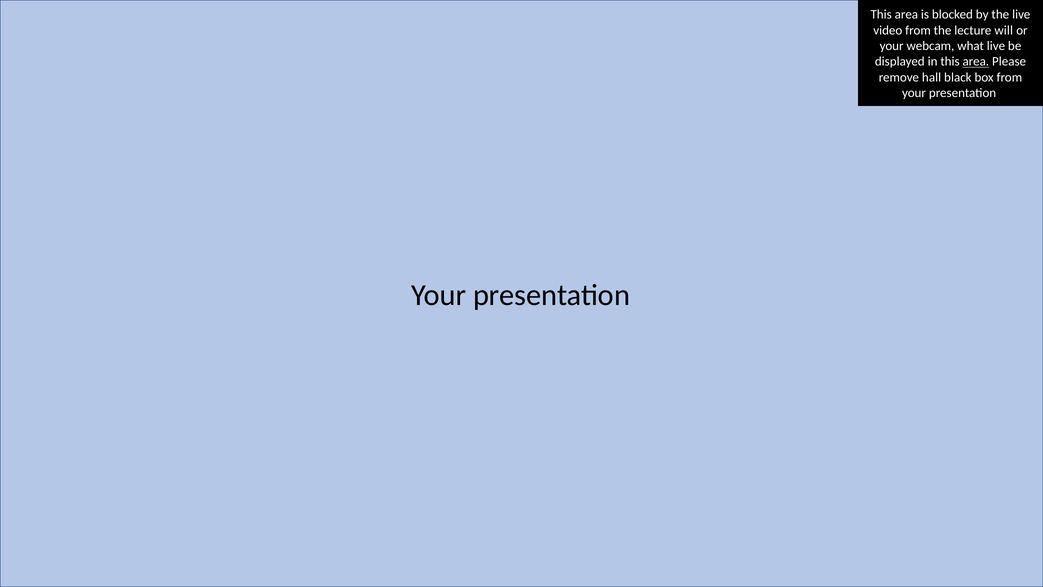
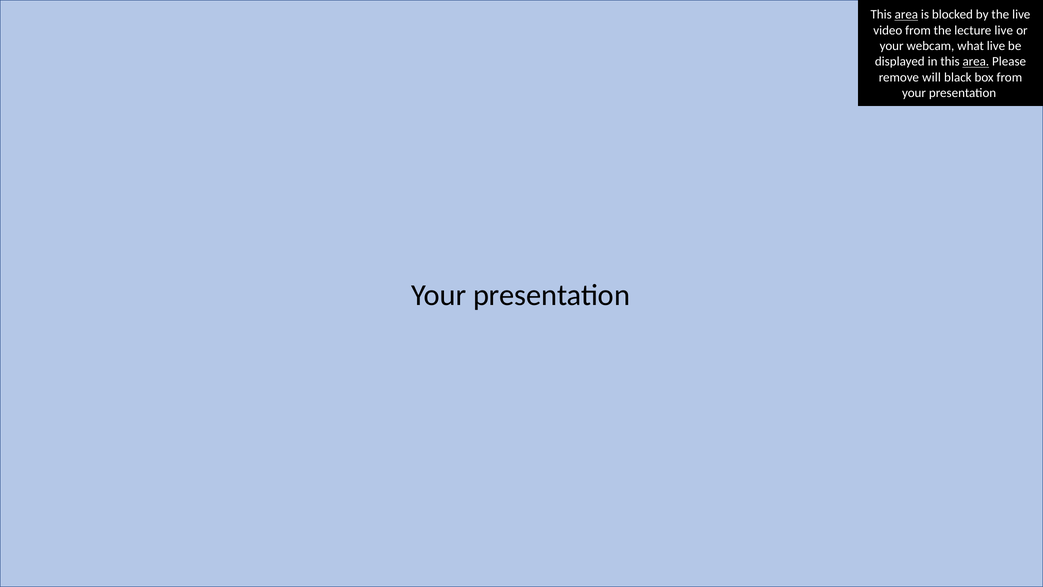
area underline: none -> present (906, 15)
lecture will: will -> live (1004, 30)
hall: hall -> will (932, 77)
